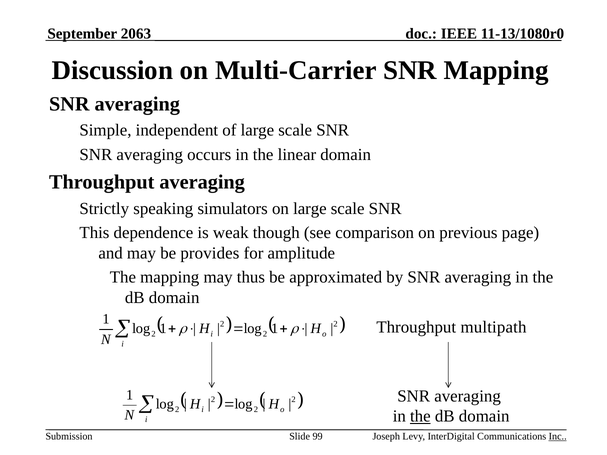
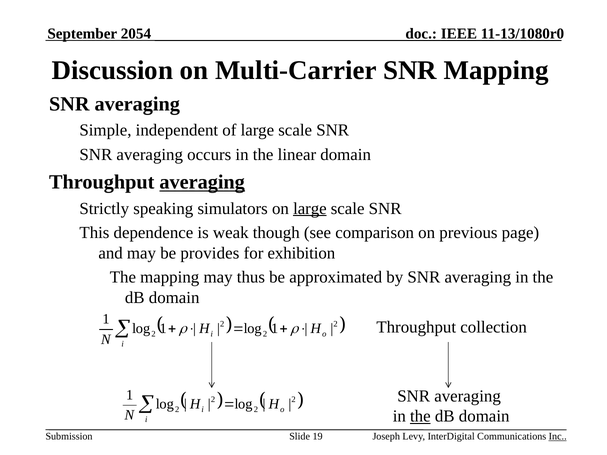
2063: 2063 -> 2054 (136, 34)
averaging underline: none -> present (202, 182)
large underline: none -> present (310, 209)
amplitude: amplitude -> exhibition (301, 253)
multipath: multipath -> collection (494, 328)
99: 99 -> 19 (318, 437)
